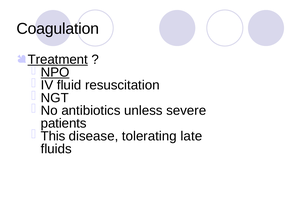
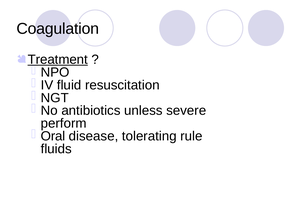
NPO underline: present -> none (55, 72)
patients: patients -> perform (64, 123)
This: This -> Oral (53, 136)
late: late -> rule (191, 136)
